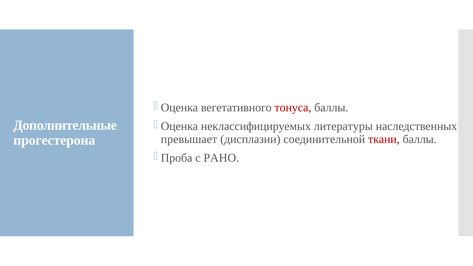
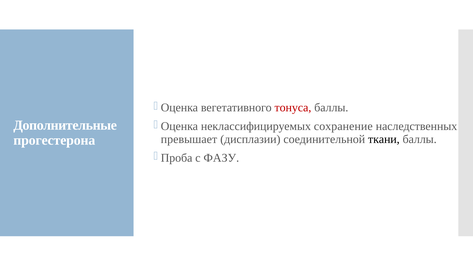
литературы: литературы -> сохранение (343, 126)
ткани colour: red -> black (384, 139)
РАНО: РАНО -> ФАЗУ (221, 158)
